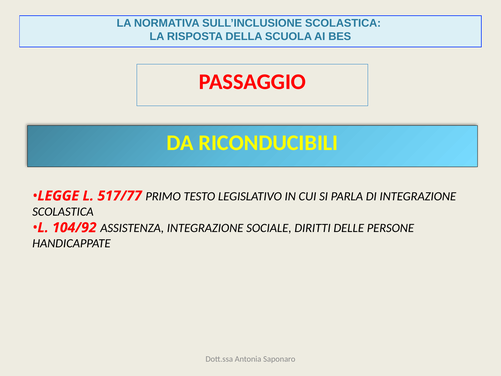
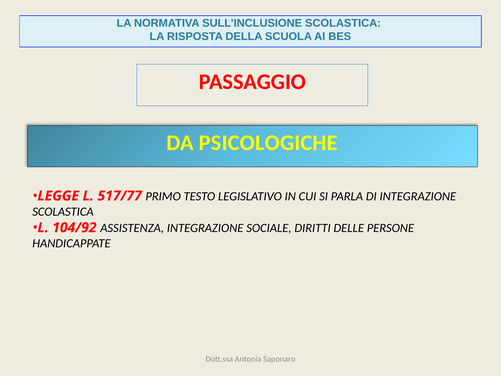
RICONDUCIBILI: RICONDUCIBILI -> PSICOLOGICHE (268, 143)
